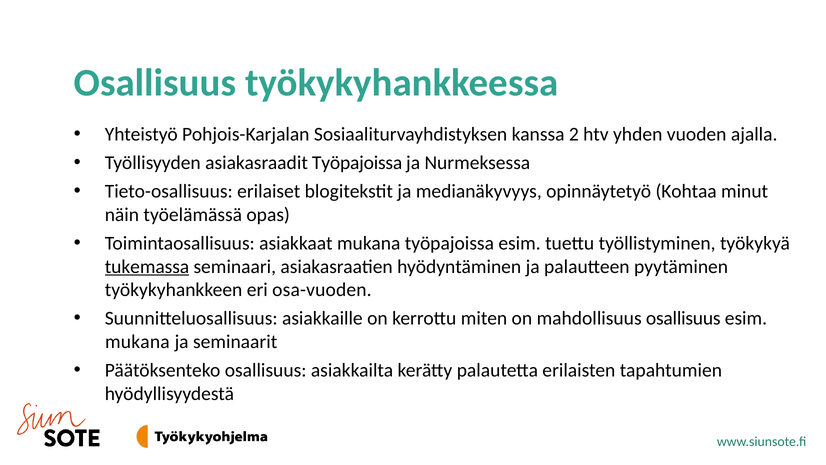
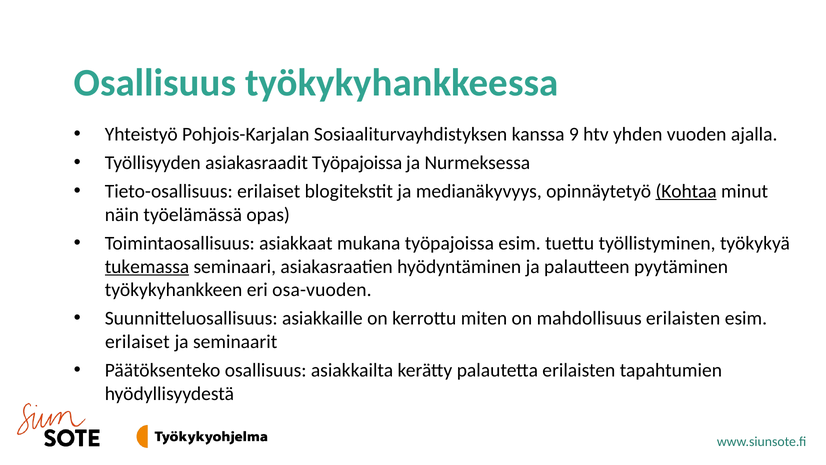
2: 2 -> 9 (574, 134)
Kohtaa underline: none -> present (686, 191)
mahdollisuus osallisuus: osallisuus -> erilaisten (683, 318)
mukana: mukana -> erilaiset (137, 342)
